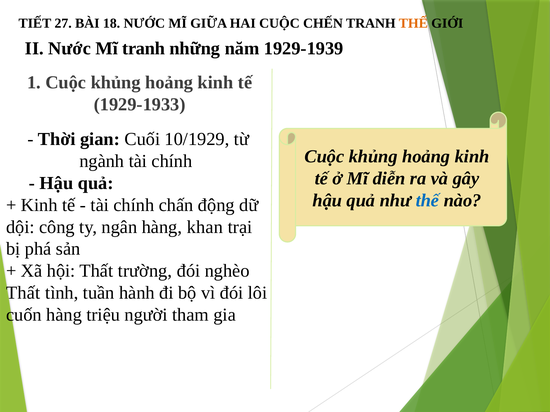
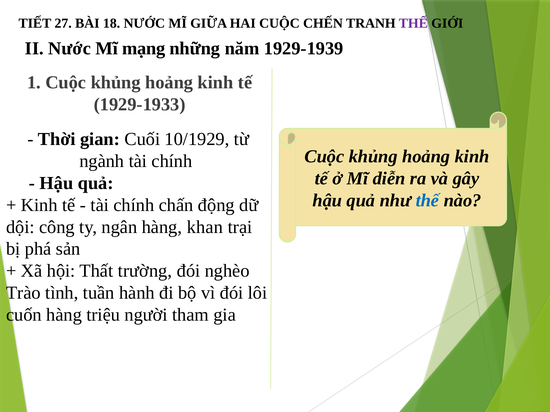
THẾ colour: orange -> purple (413, 23)
Mĩ tranh: tranh -> mạng (144, 49)
Thất: Thất -> Trào (23, 293)
